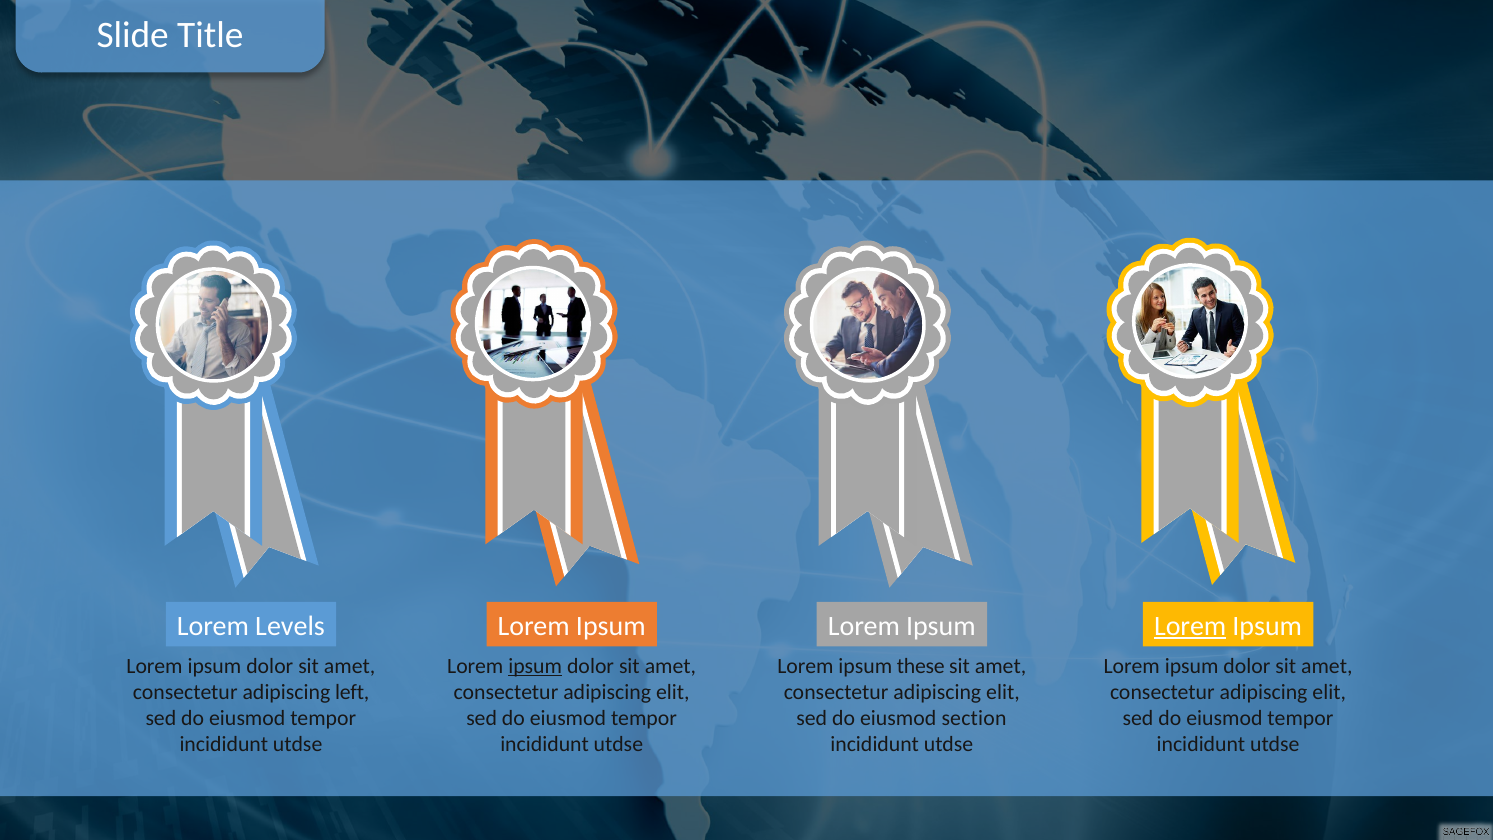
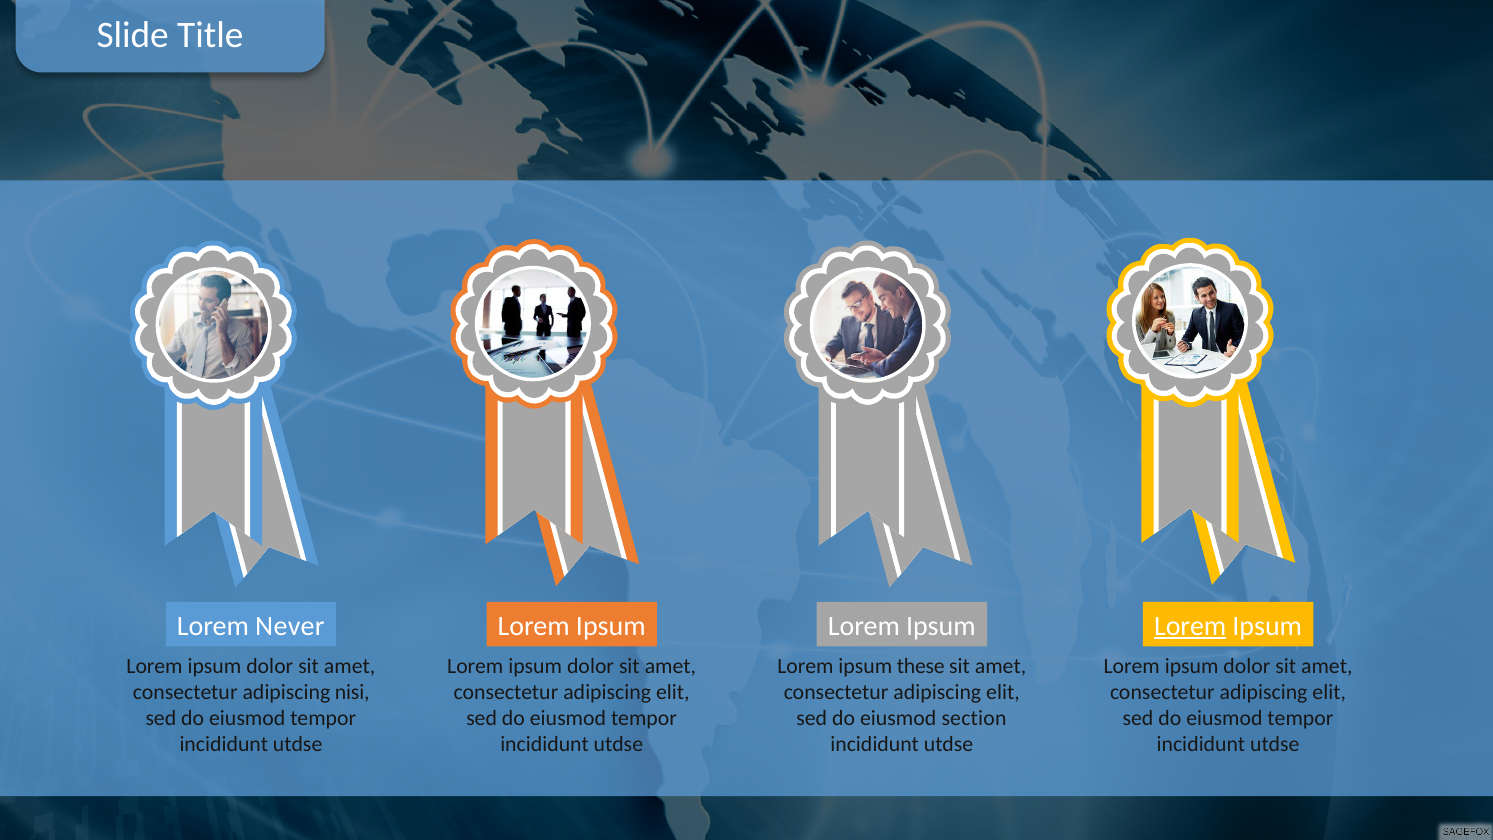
Levels: Levels -> Never (290, 626)
ipsum underline: present -> none (535, 666)
left: left -> nisi (352, 692)
